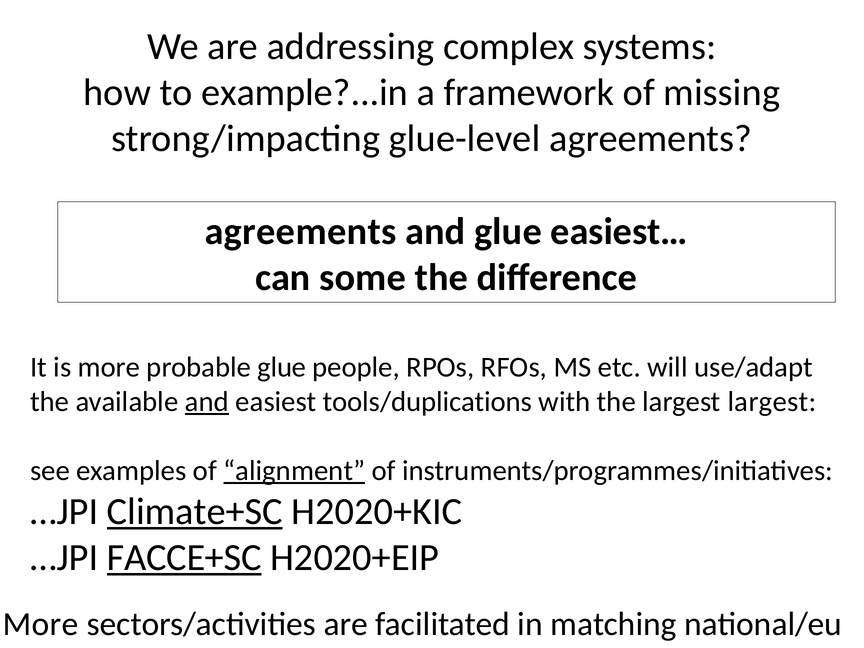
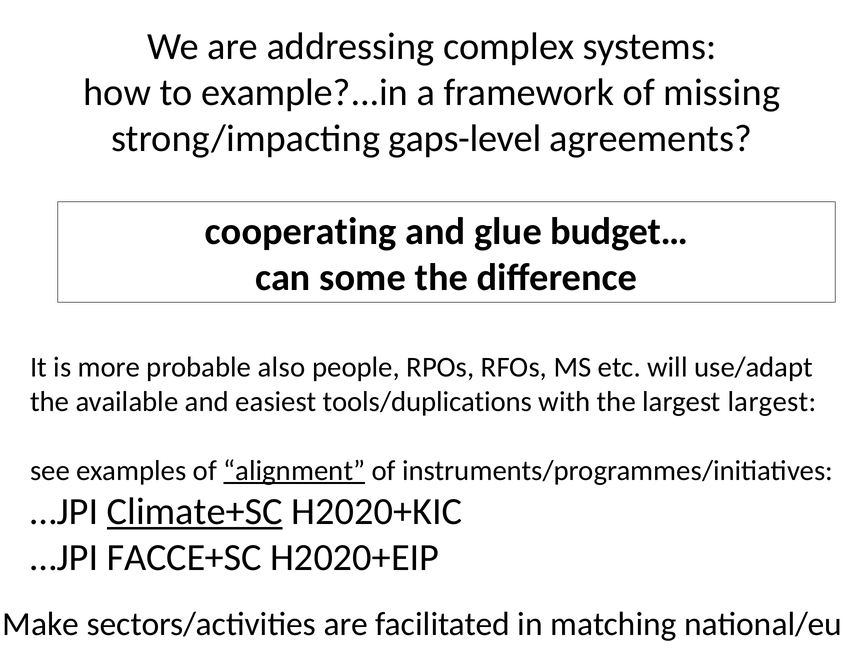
glue-level: glue-level -> gaps-level (465, 139)
agreements: agreements -> cooperating (301, 232)
easiest…: easiest… -> budget… (619, 232)
probable glue: glue -> also (282, 367)
and underline: present -> none (207, 402)
FACCE+SC underline: present -> none (184, 558)
More: More -> Make (41, 624)
